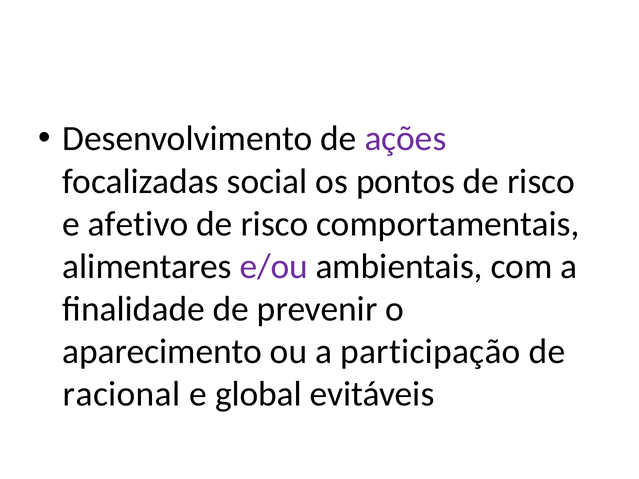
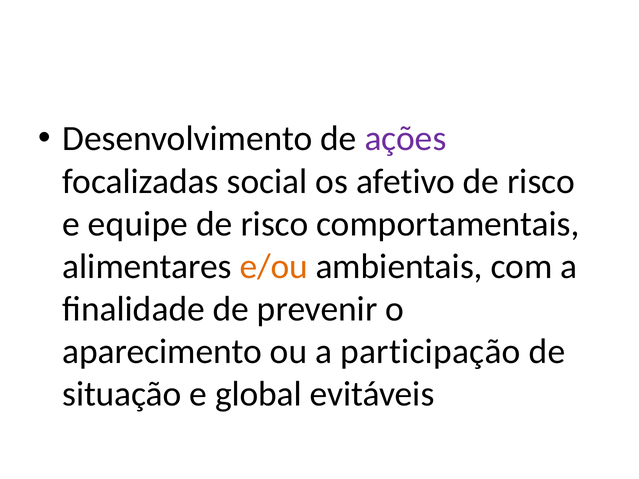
pontos: pontos -> afetivo (406, 181)
afetivo: afetivo -> equipe (138, 224)
e/ou colour: purple -> orange (274, 267)
racional: racional -> situação (122, 394)
